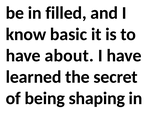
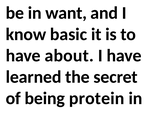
filled: filled -> want (66, 13)
shaping: shaping -> protein (97, 98)
